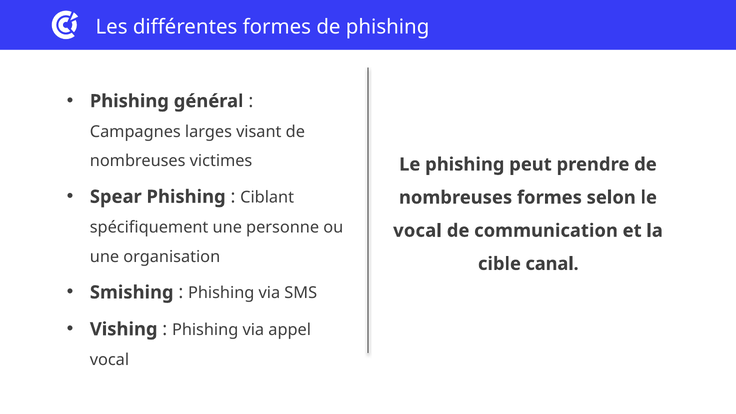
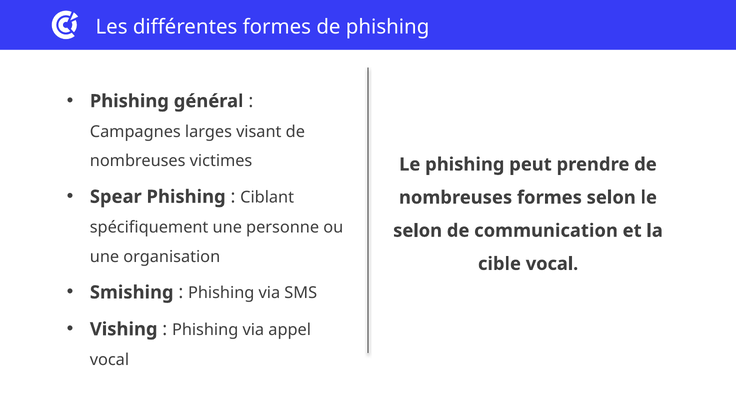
vocal: vocal -> selon (418, 231)
cible canal: canal -> vocal (552, 264)
